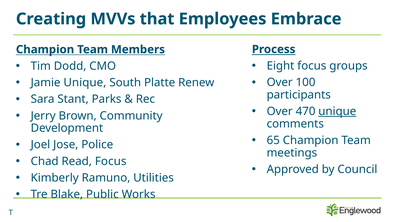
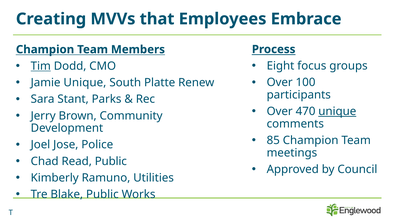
Tim underline: none -> present (41, 66)
65: 65 -> 85 (273, 140)
Read Focus: Focus -> Public (111, 161)
